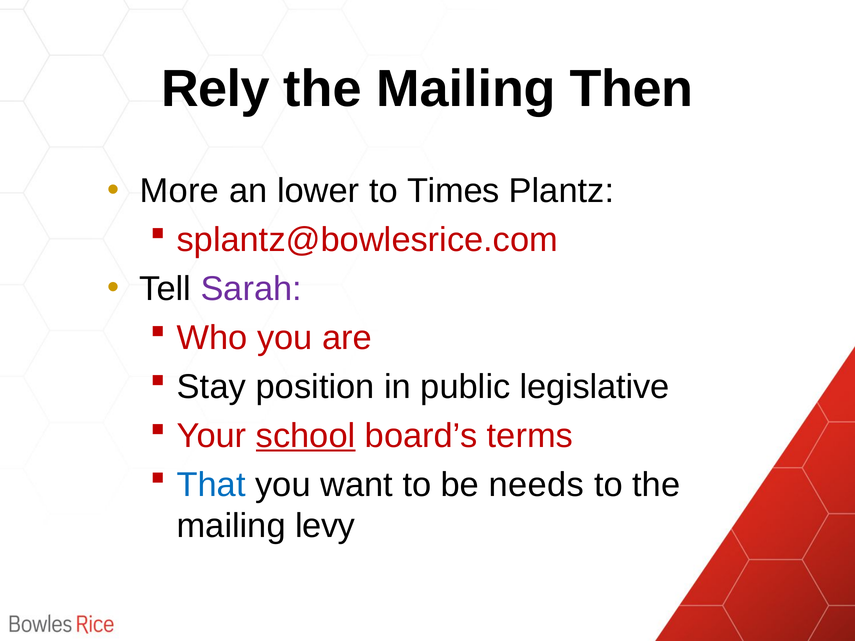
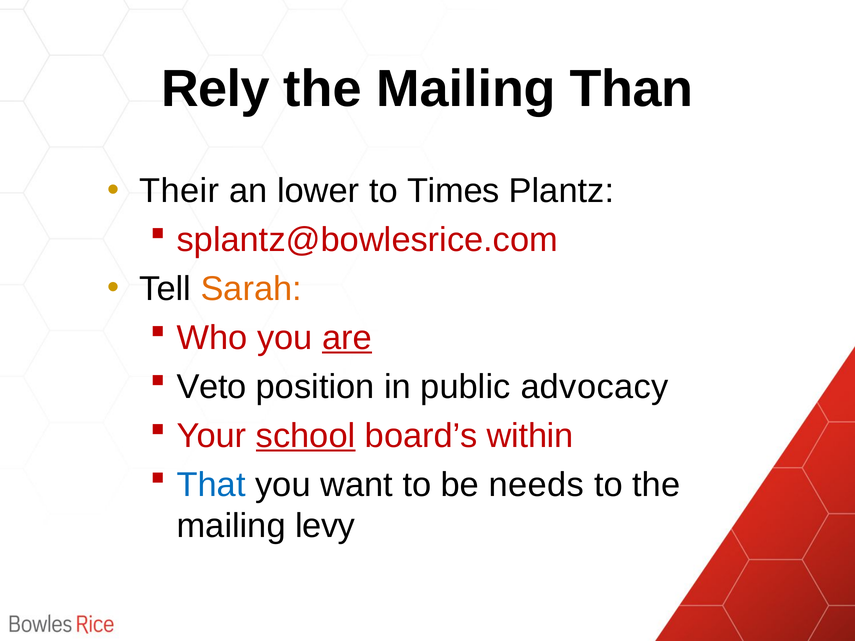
Then: Then -> Than (631, 89)
More: More -> Their (179, 191)
Sarah colour: purple -> orange (251, 289)
are underline: none -> present (347, 338)
Stay: Stay -> Veto (212, 387)
legislative: legislative -> advocacy (594, 387)
terms: terms -> within (530, 436)
